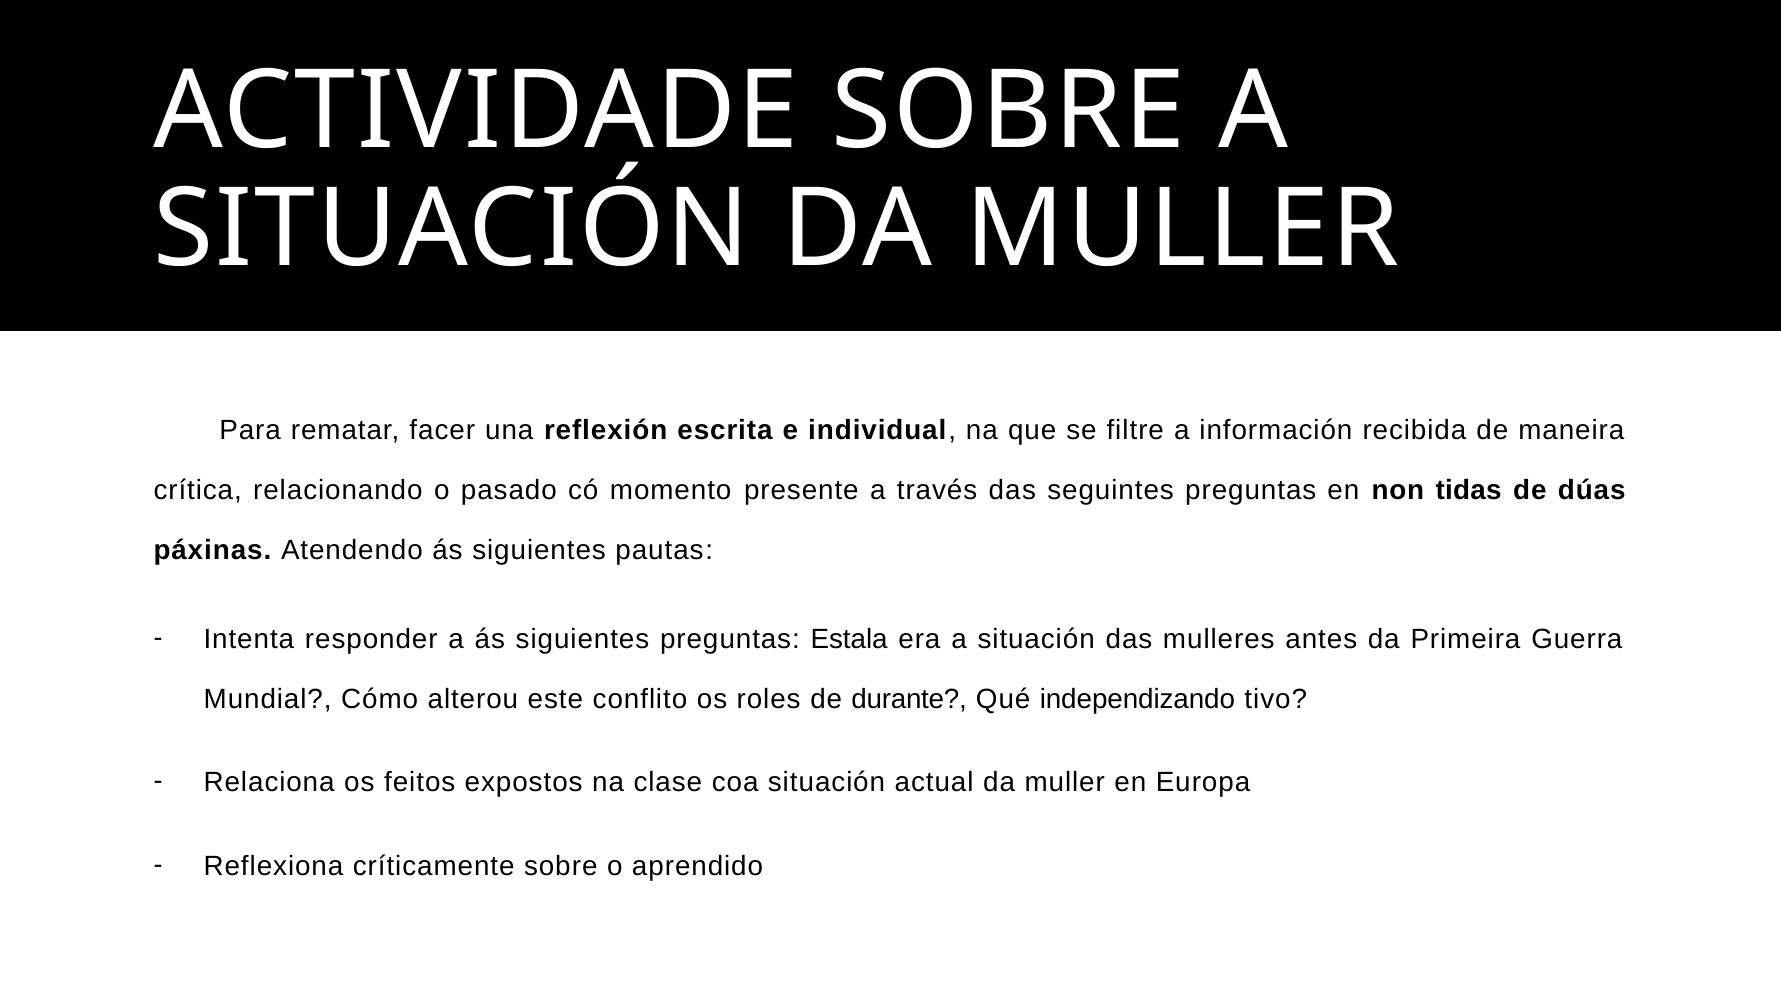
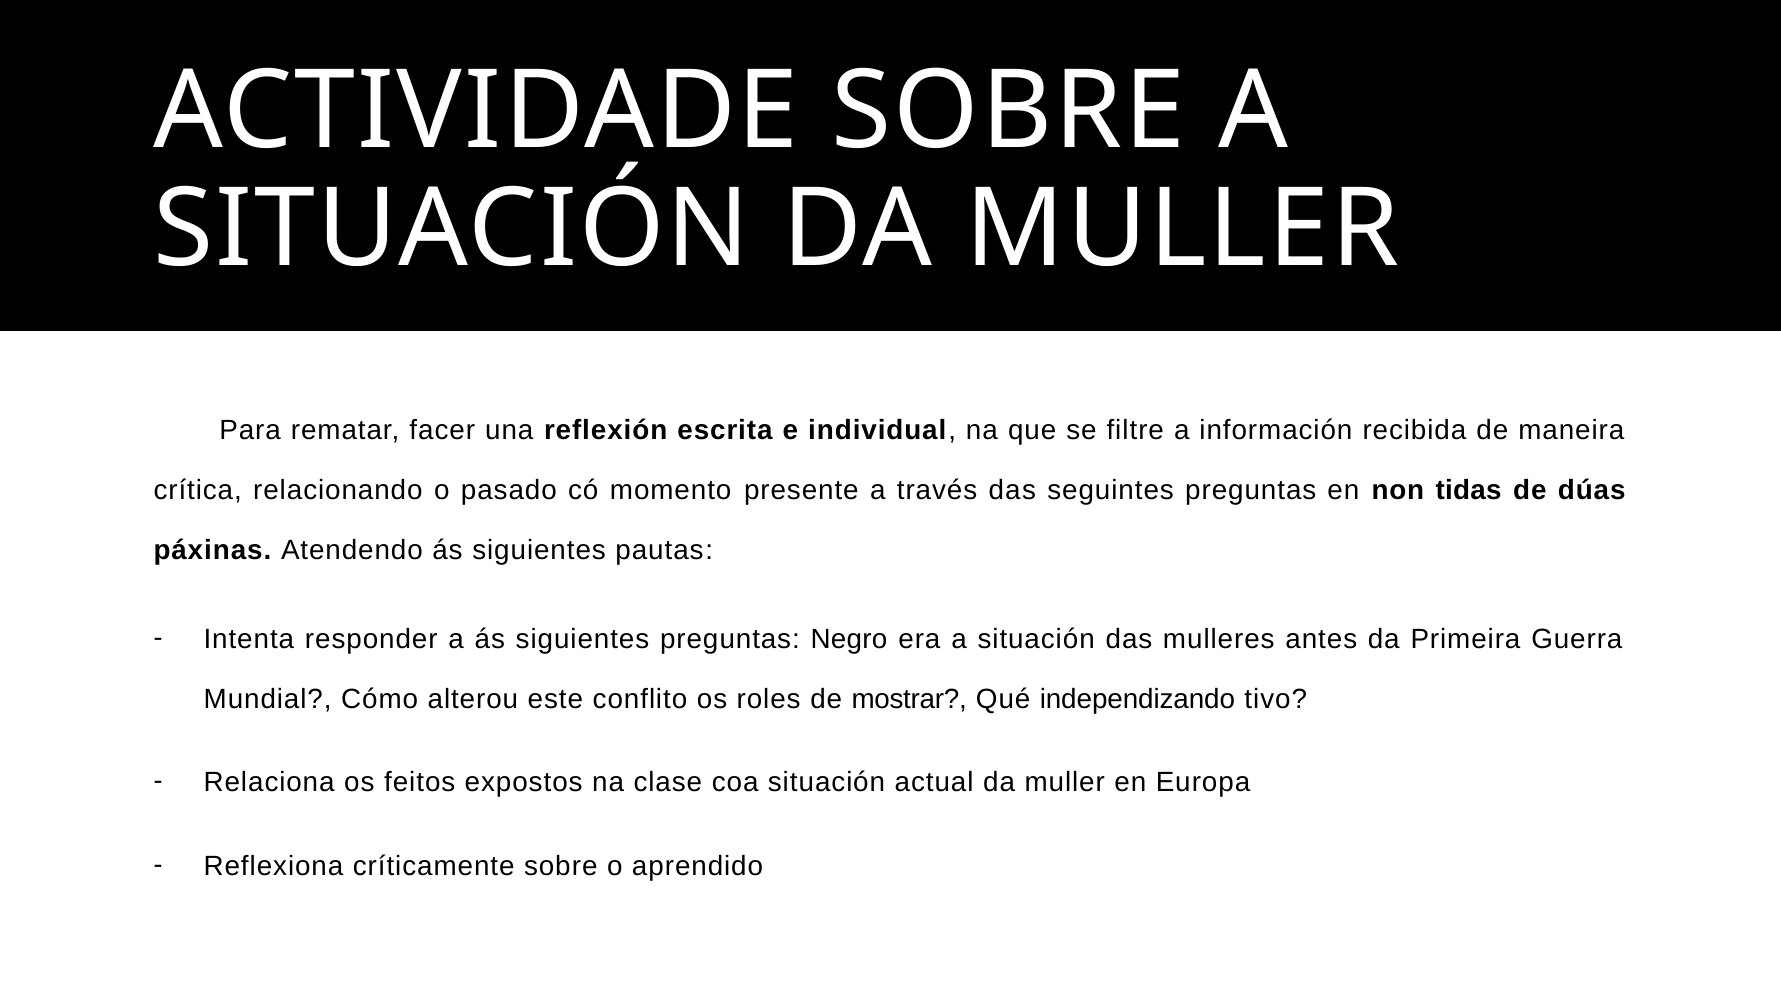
Estala: Estala -> Negro (849, 639)
durante: durante -> mostrar (909, 699)
